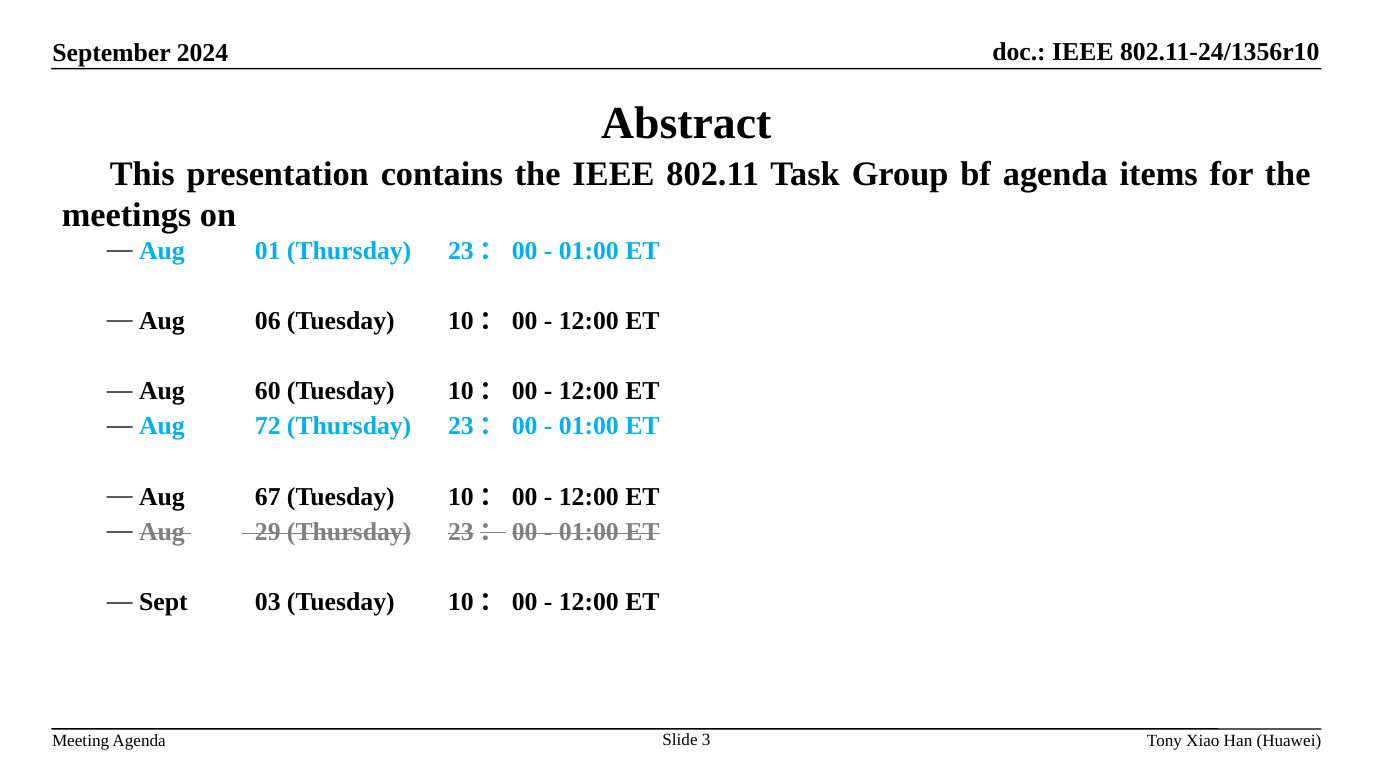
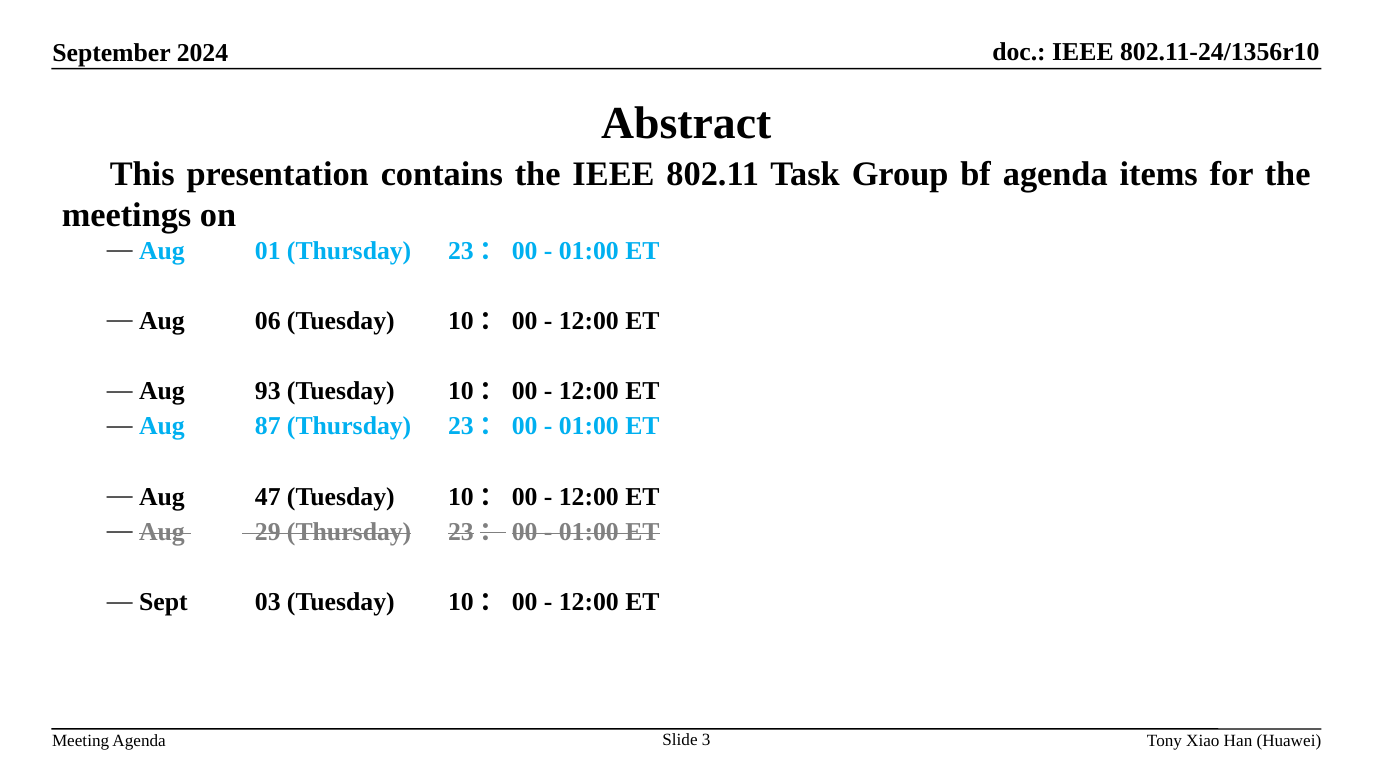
60: 60 -> 93 (268, 391)
72: 72 -> 87 (268, 427)
67: 67 -> 47 (268, 497)
